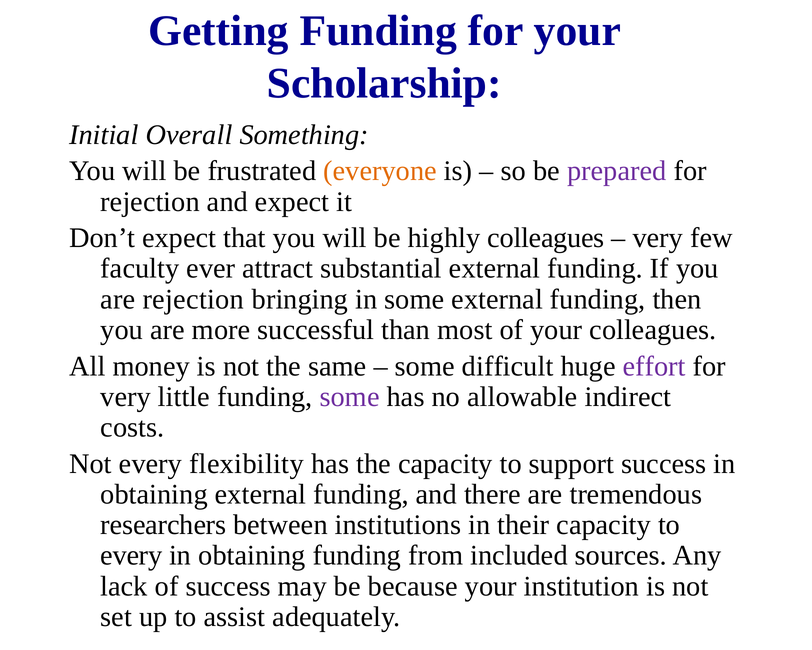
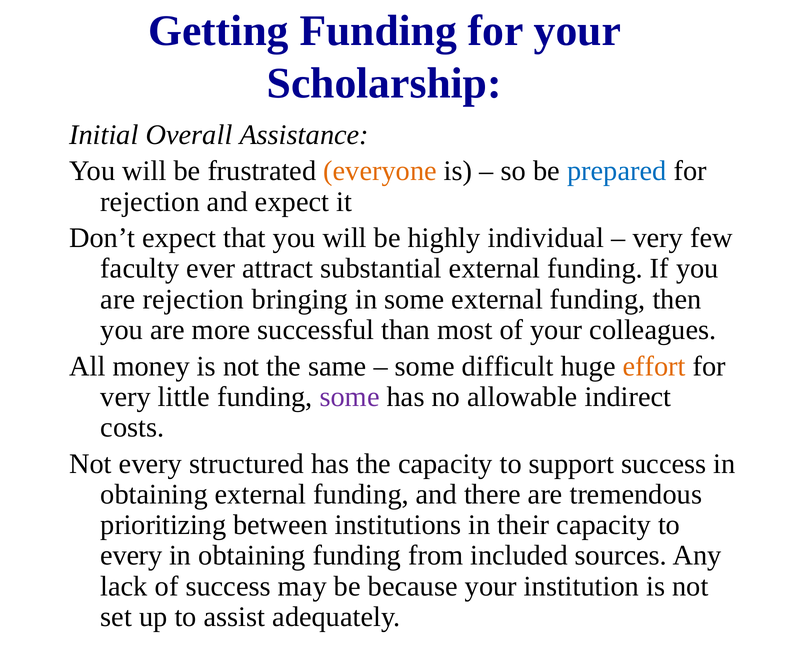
Something: Something -> Assistance (304, 135)
prepared colour: purple -> blue (617, 171)
highly colleagues: colleagues -> individual (546, 238)
effort colour: purple -> orange (654, 366)
flexibility: flexibility -> structured (247, 464)
researchers: researchers -> prioritizing (163, 525)
